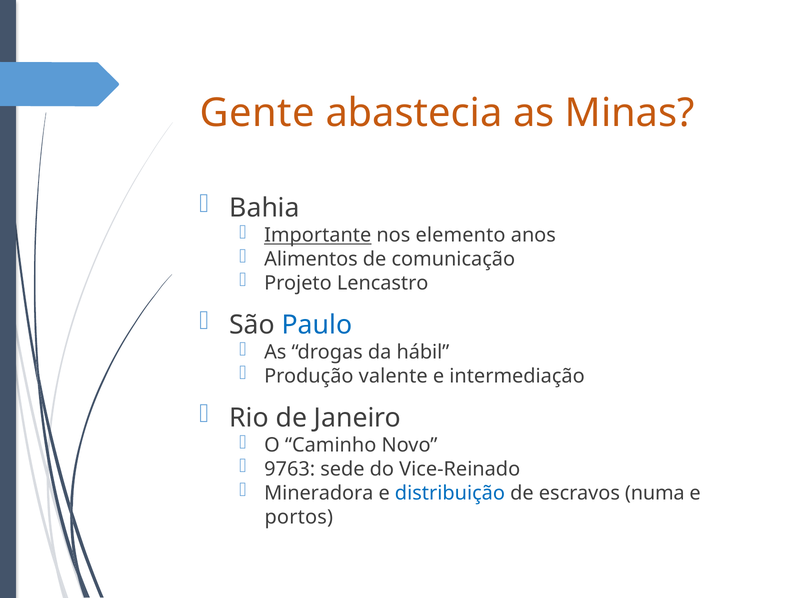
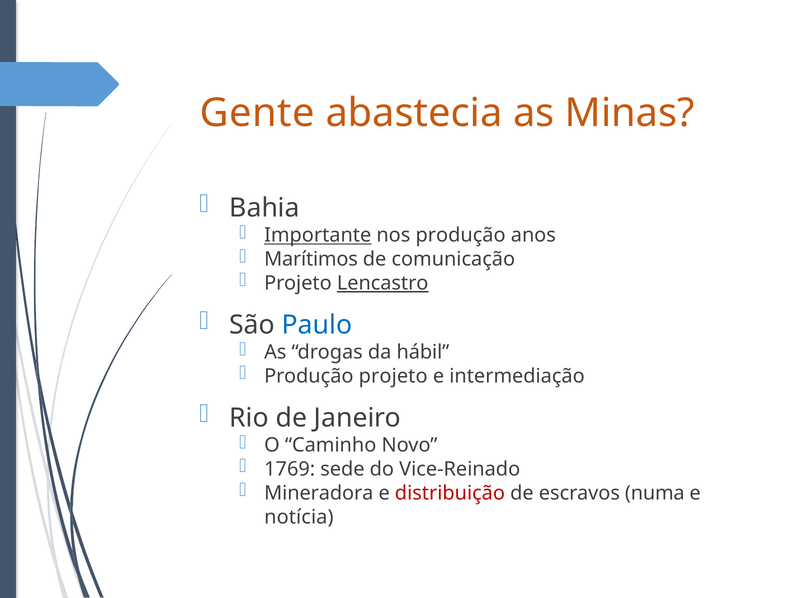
nos elemento: elemento -> produção (461, 235)
Alimentos: Alimentos -> Marítimos (311, 259)
Lencastro underline: none -> present (383, 283)
Produção valente: valente -> projeto (393, 376)
9763: 9763 -> 1769 (290, 470)
distribuição colour: blue -> red (450, 493)
portos: portos -> notícia (299, 517)
